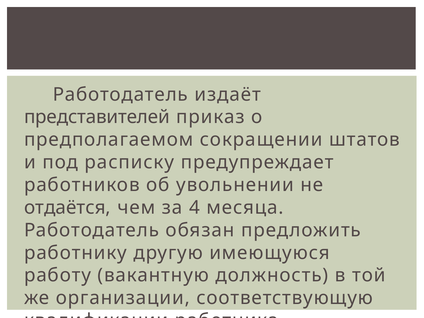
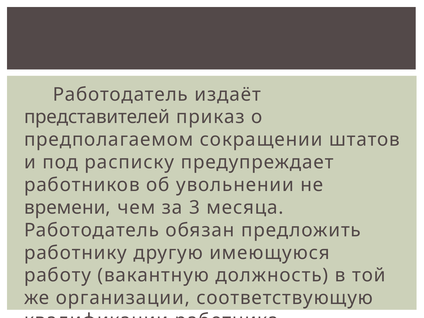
отдаётся: отдаётся -> времени (67, 208)
4: 4 -> 3 (194, 208)
